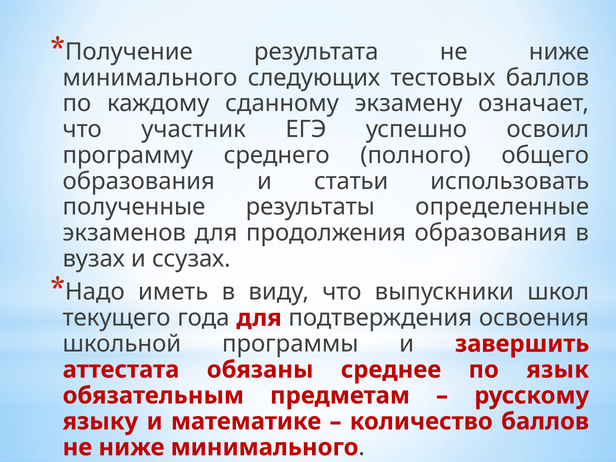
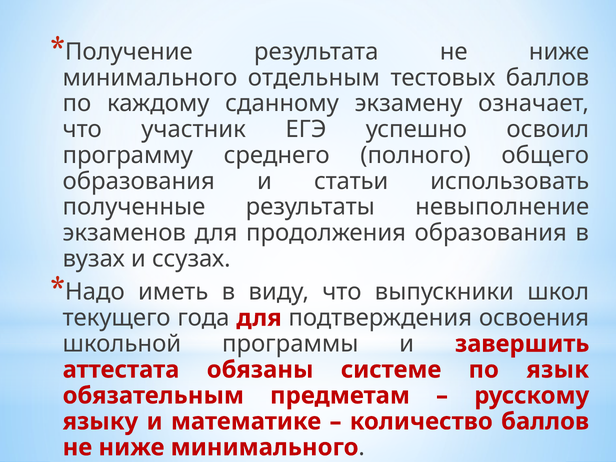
следующих: следующих -> отдельным (314, 78)
определенные: определенные -> невыполнение (502, 207)
среднее: среднее -> системе (391, 370)
